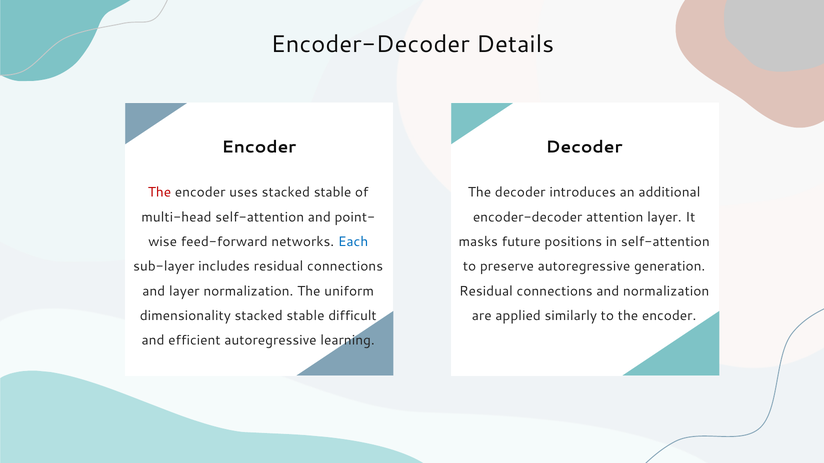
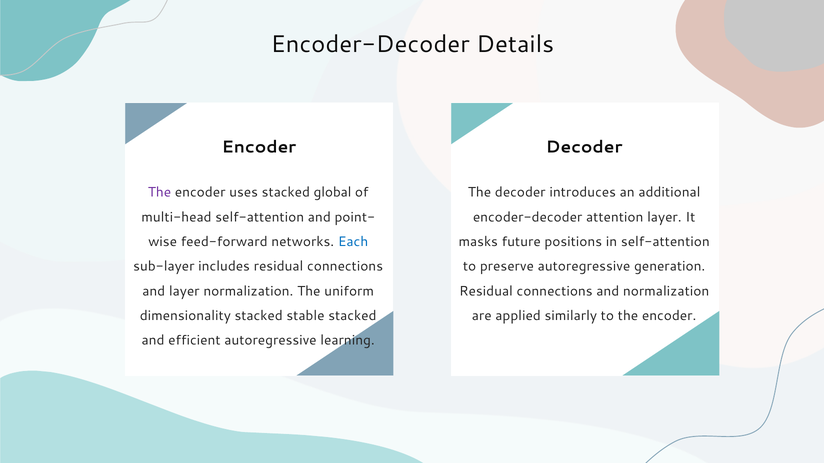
The colour: red -> purple (159, 193)
uses stacked stable: stable -> global (333, 193)
stable difficult: difficult -> stacked (352, 316)
